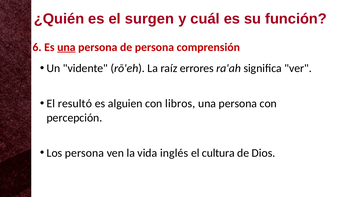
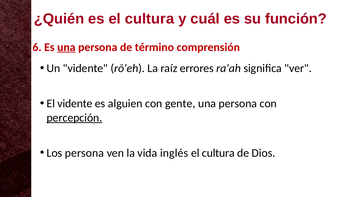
es el surgen: surgen -> cultura (149, 19)
de persona: persona -> término (154, 47)
El resultó: resultó -> vidente (75, 104)
libros: libros -> gente (180, 104)
percepción underline: none -> present (74, 118)
